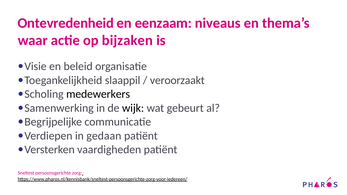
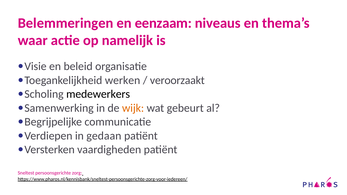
Ontevredenheid: Ontevredenheid -> Belemmeringen (66, 23)
bijzaken: bijzaken -> namelijk (127, 40)
slaappil: slaappil -> werken (123, 80)
wijk colour: black -> orange (133, 108)
